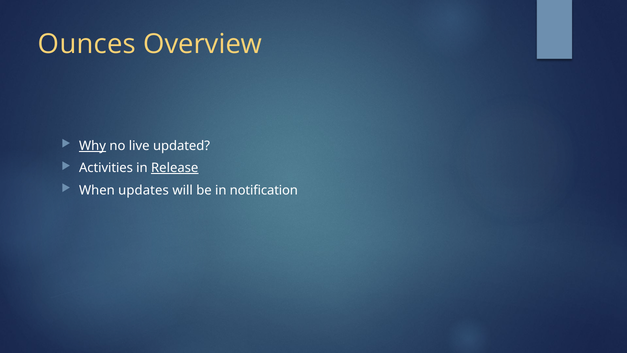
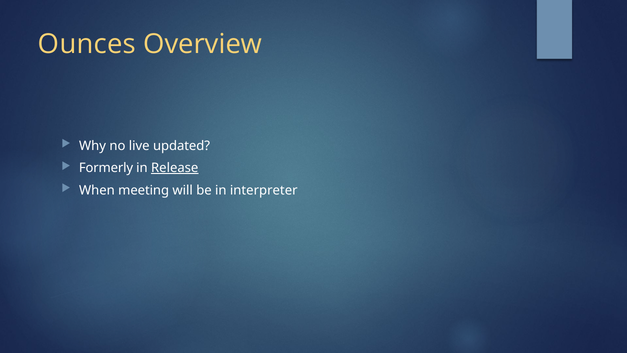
Why underline: present -> none (93, 146)
Activities: Activities -> Formerly (106, 168)
updates: updates -> meeting (144, 190)
notification: notification -> interpreter (264, 190)
